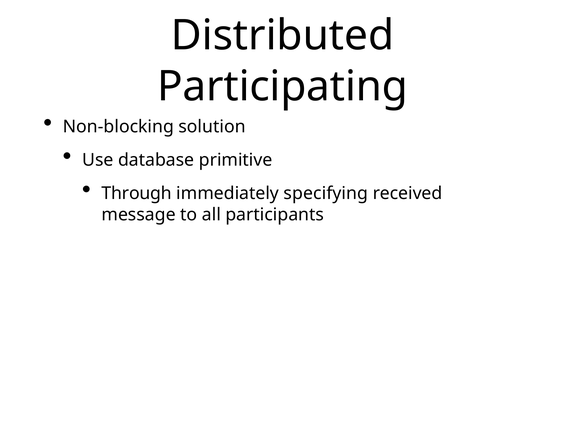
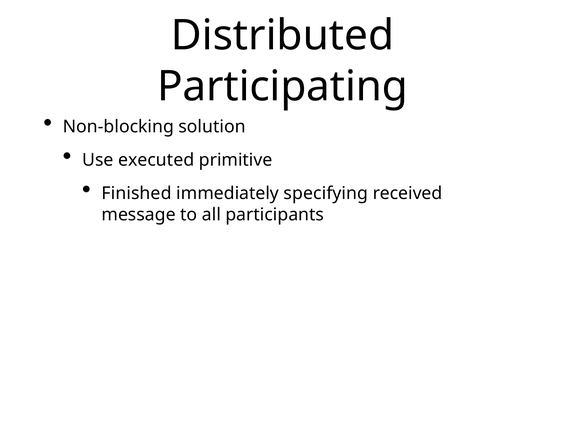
database: database -> executed (156, 160)
Through: Through -> Finished (137, 193)
